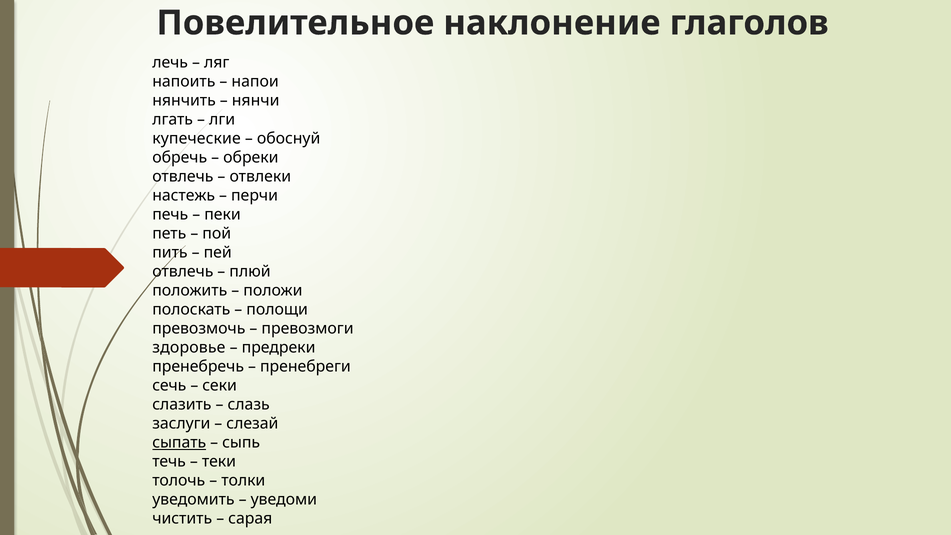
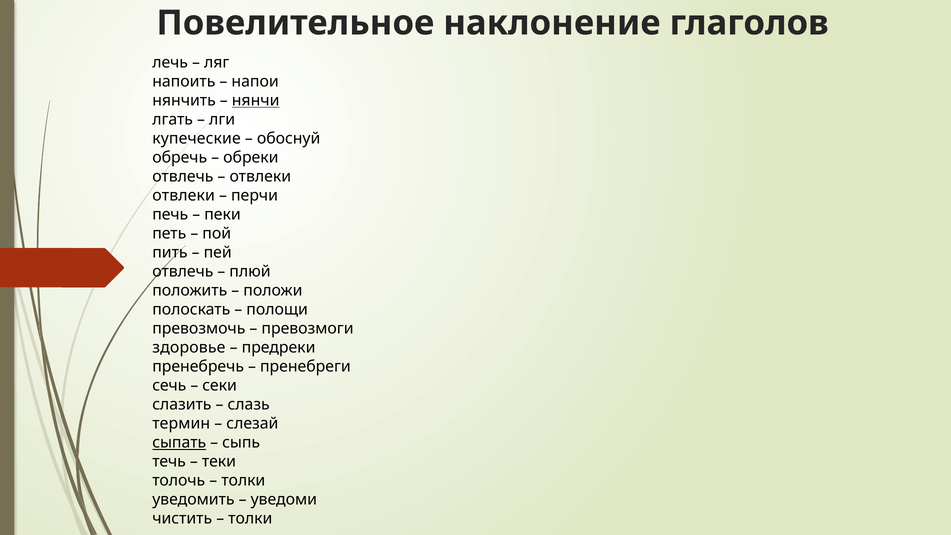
нянчи underline: none -> present (256, 100)
настежь: настежь -> отвлеки (184, 195)
заслуги: заслуги -> термин (181, 424)
сарая: сарая -> толки (250, 519)
